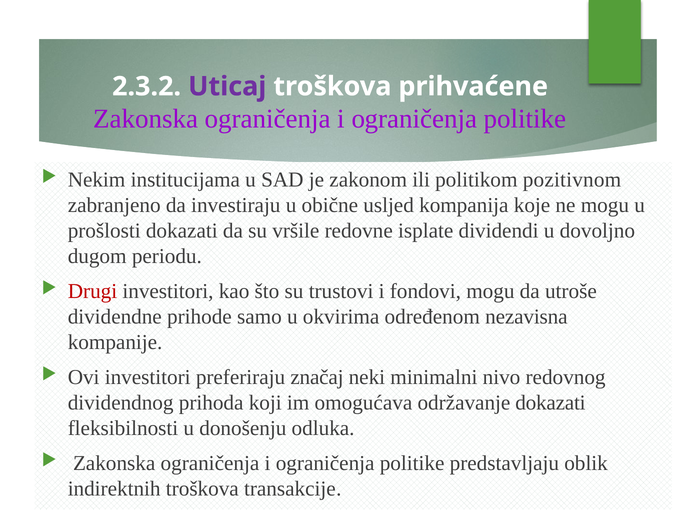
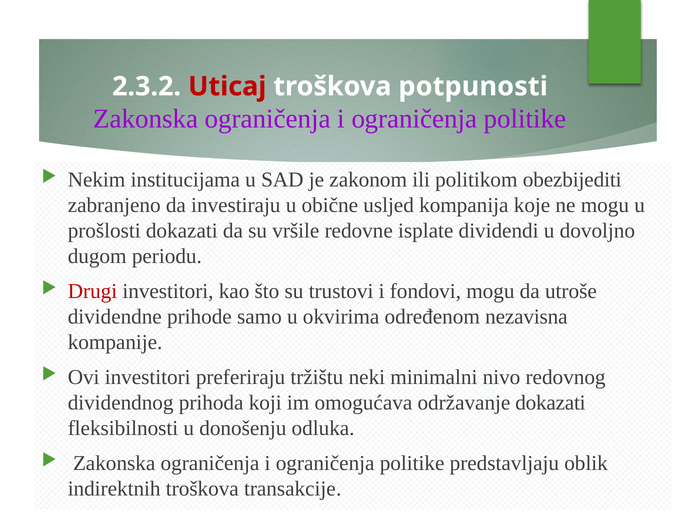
Uticaj colour: purple -> red (227, 86)
prihvaćene: prihvaćene -> potpunosti (473, 86)
pozitivnom: pozitivnom -> obezbijediti (572, 180)
značaj: značaj -> tržištu (317, 378)
